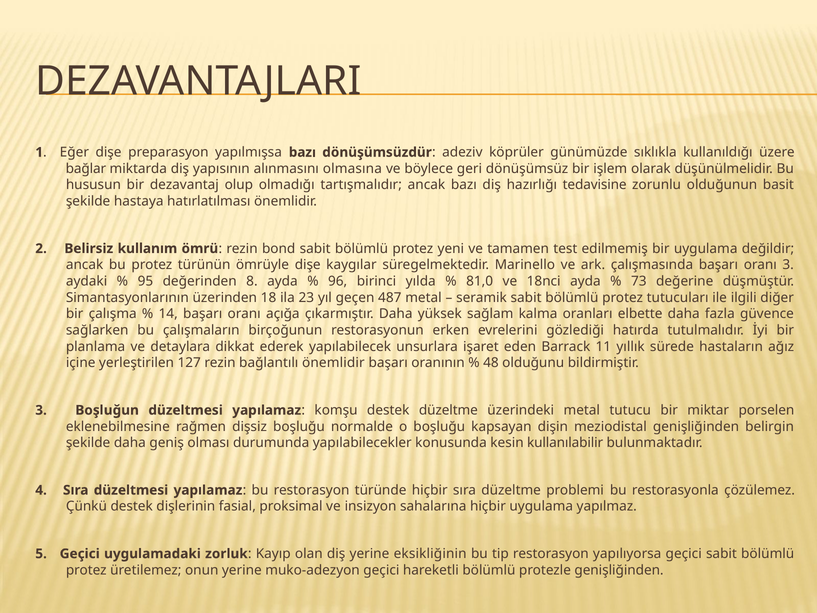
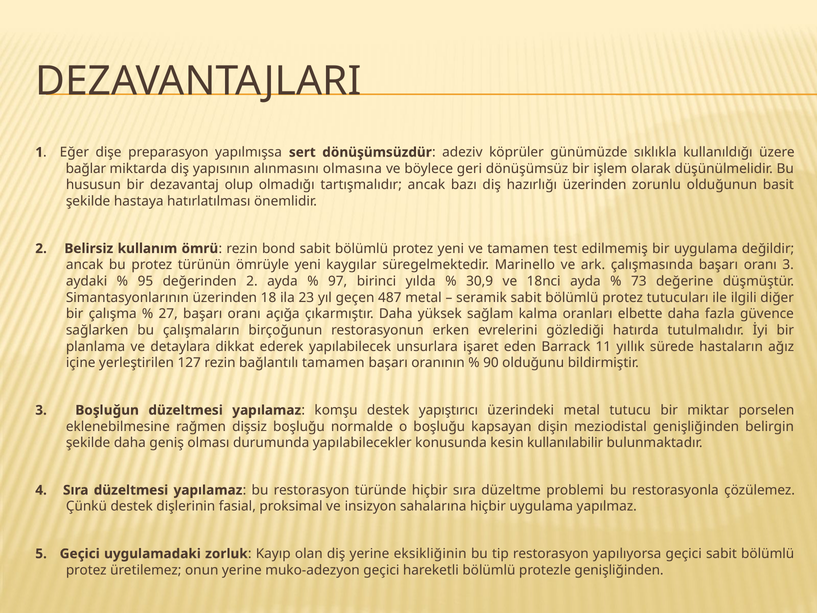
yapılmışsa bazı: bazı -> sert (302, 152)
hazırlığı tedavisine: tedavisine -> üzerinden (595, 185)
ömrüyle dişe: dişe -> yeni (308, 265)
değerinden 8: 8 -> 2 (252, 281)
96: 96 -> 97 (338, 281)
81,0: 81,0 -> 30,9 (480, 281)
14: 14 -> 27 (168, 314)
bağlantılı önemlidir: önemlidir -> tamamen (333, 363)
48: 48 -> 90 (491, 363)
destek düzeltme: düzeltme -> yapıştırıcı (448, 410)
